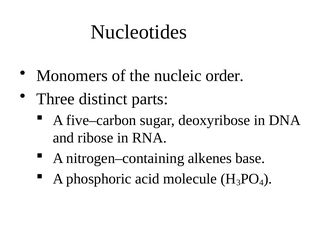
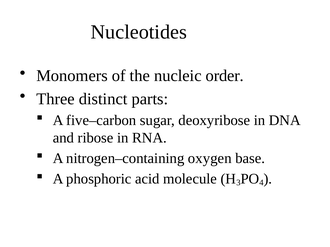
alkenes: alkenes -> oxygen (210, 159)
